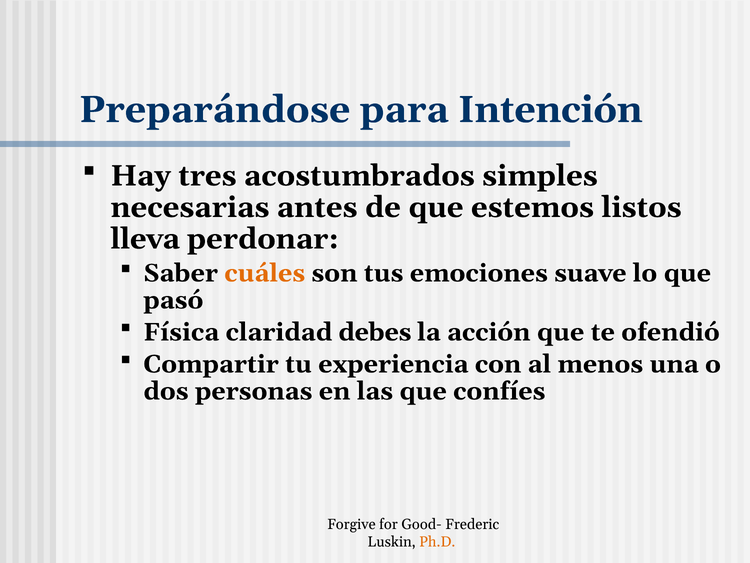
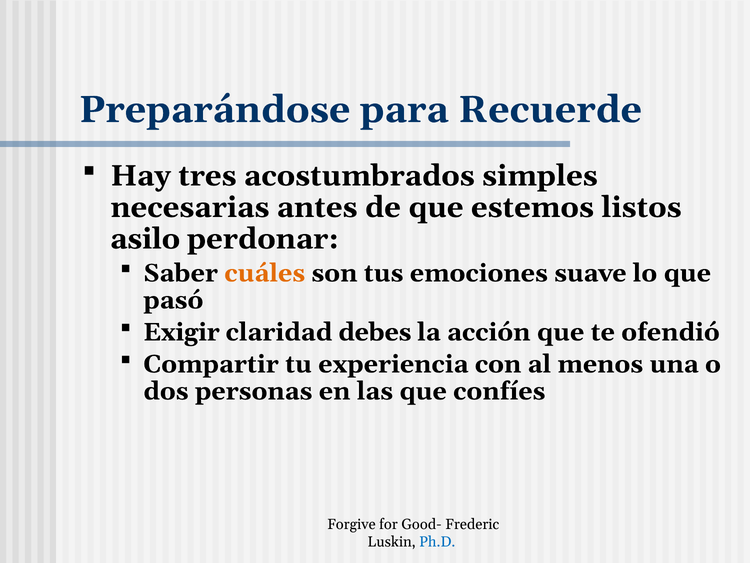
Intención: Intención -> Recuerde (550, 110)
lleva: lleva -> asilo (145, 239)
Física: Física -> Exigir (181, 332)
Ph.D colour: orange -> blue (437, 542)
